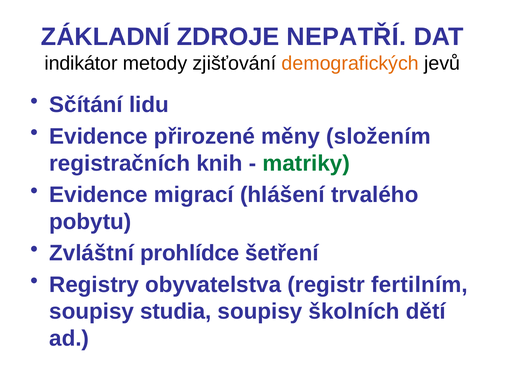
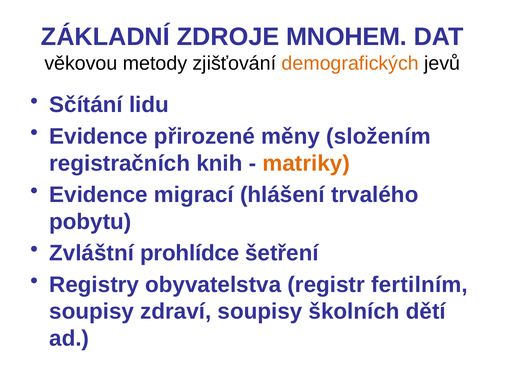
NEPATŘÍ: NEPATŘÍ -> MNOHEM (347, 37)
indikátor: indikátor -> věkovou (81, 63)
matriky colour: green -> orange (306, 163)
studia: studia -> zdraví (176, 311)
